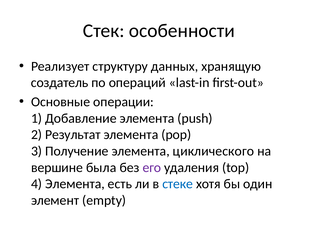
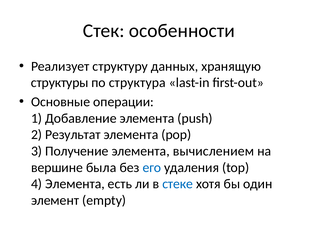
создатель: создатель -> структуры (60, 83)
операций: операций -> структура (137, 83)
циклического: циклического -> вычислением (213, 151)
его colour: purple -> blue (152, 168)
